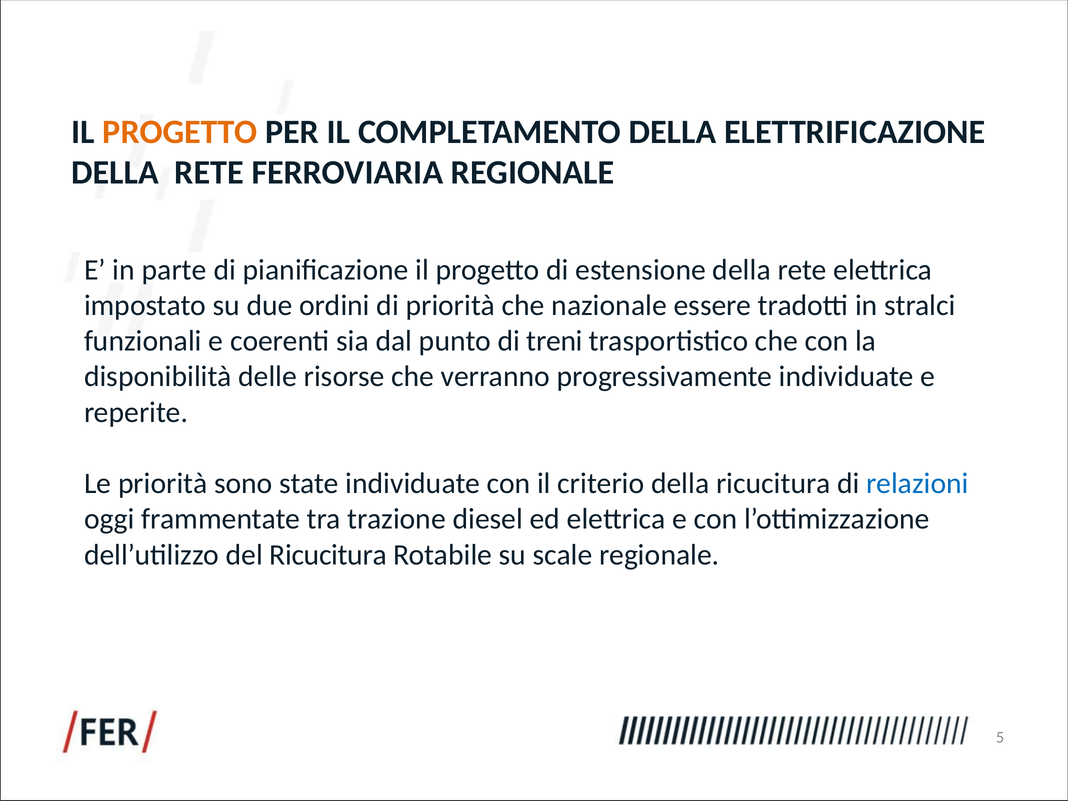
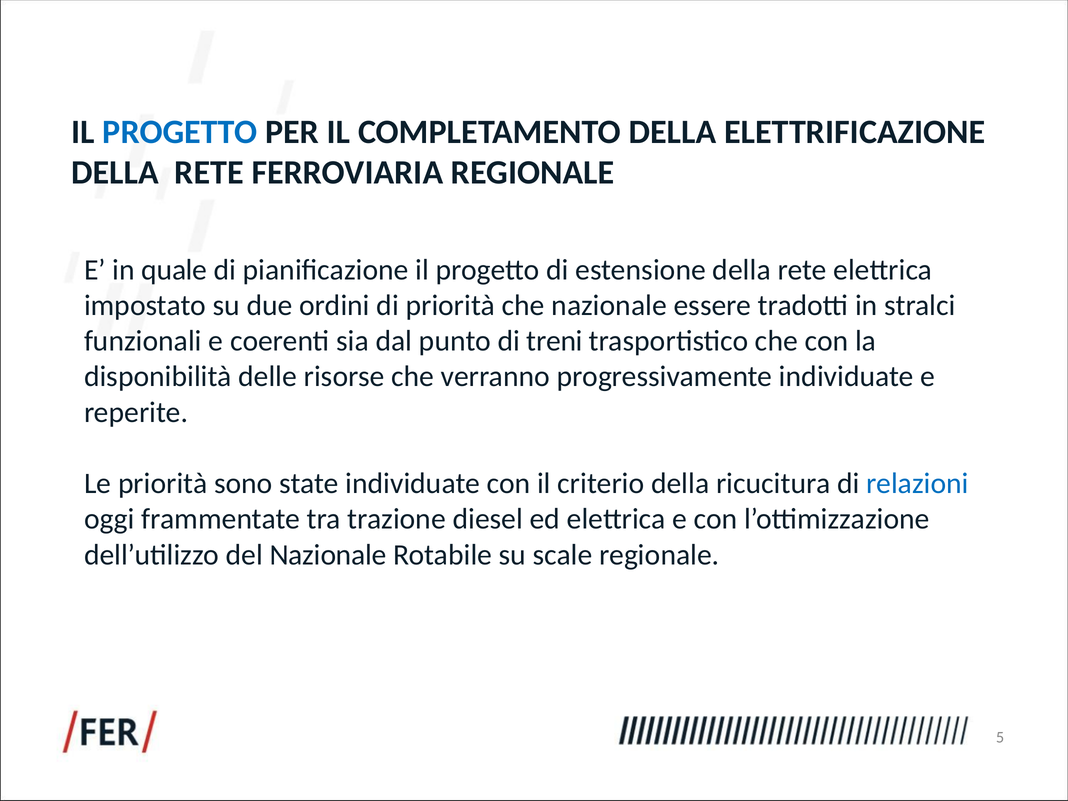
PROGETTO colour: orange -> blue (180, 132)
parte: parte -> quale (174, 270)
del Ricucitura: Ricucitura -> Nazionale (328, 555)
